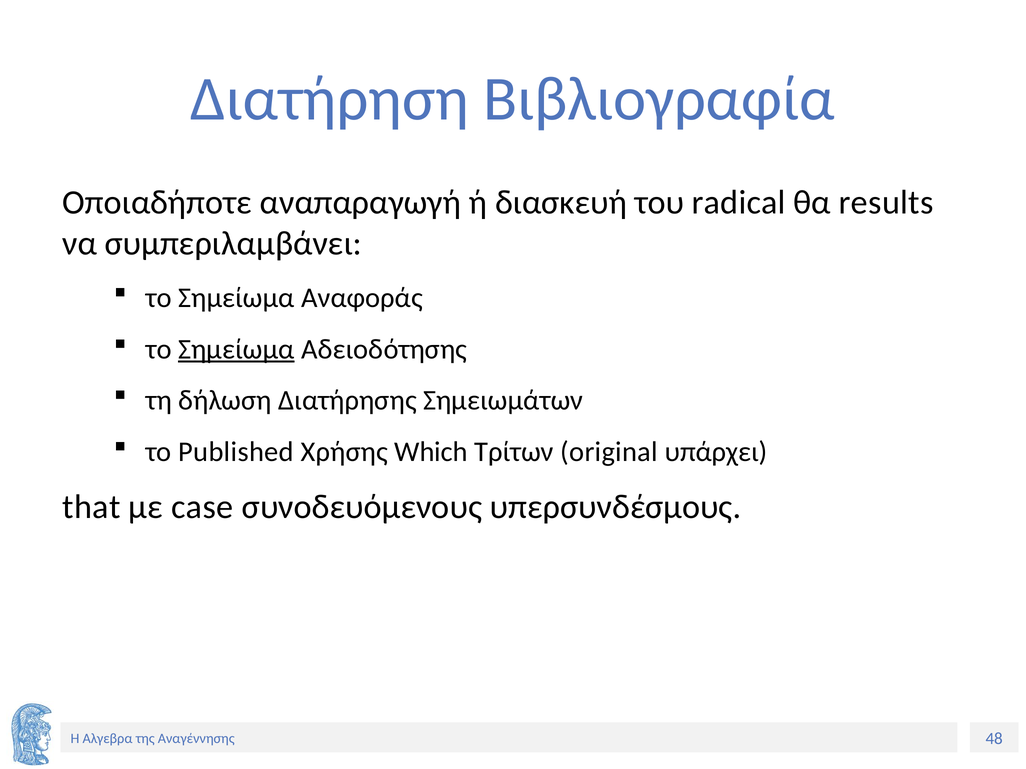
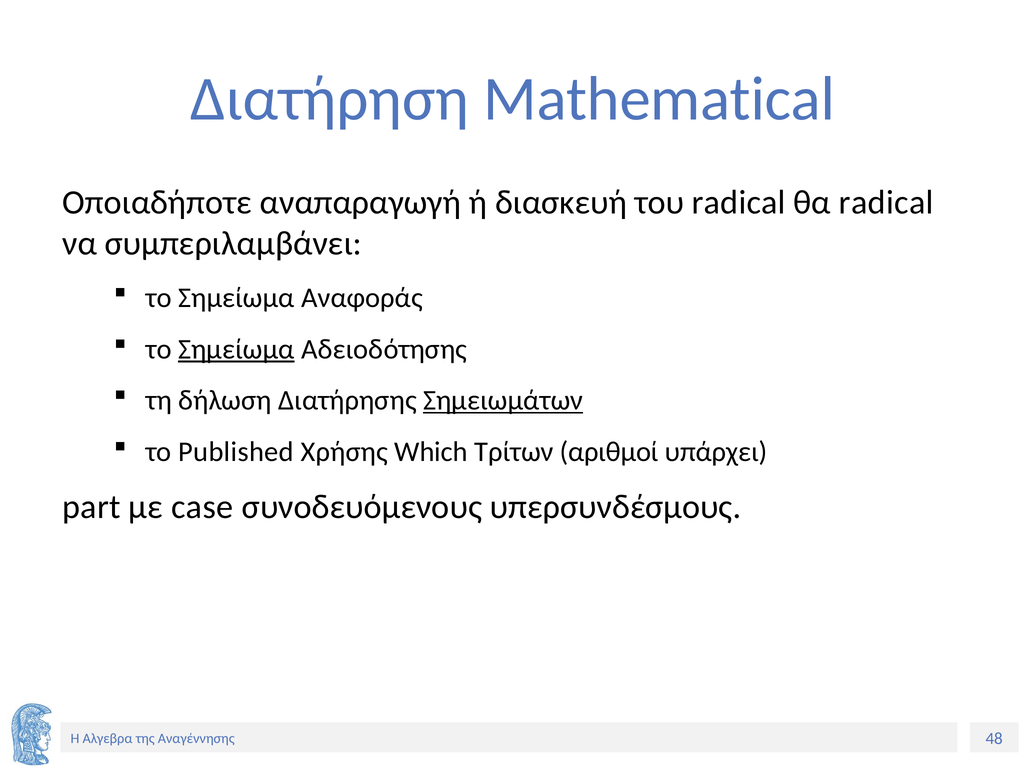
Βιβλιογραφία: Βιβλιογραφία -> Mathematical (659, 99)
θα results: results -> radical (886, 203)
Σημειωμάτων underline: none -> present (503, 401)
original: original -> αριθμοί (609, 452)
that: that -> part (91, 507)
